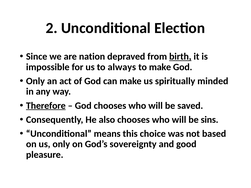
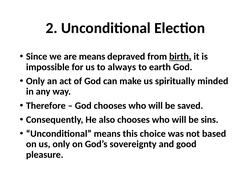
are nation: nation -> means (92, 57)
to make: make -> earth (160, 67)
Therefore underline: present -> none (46, 106)
